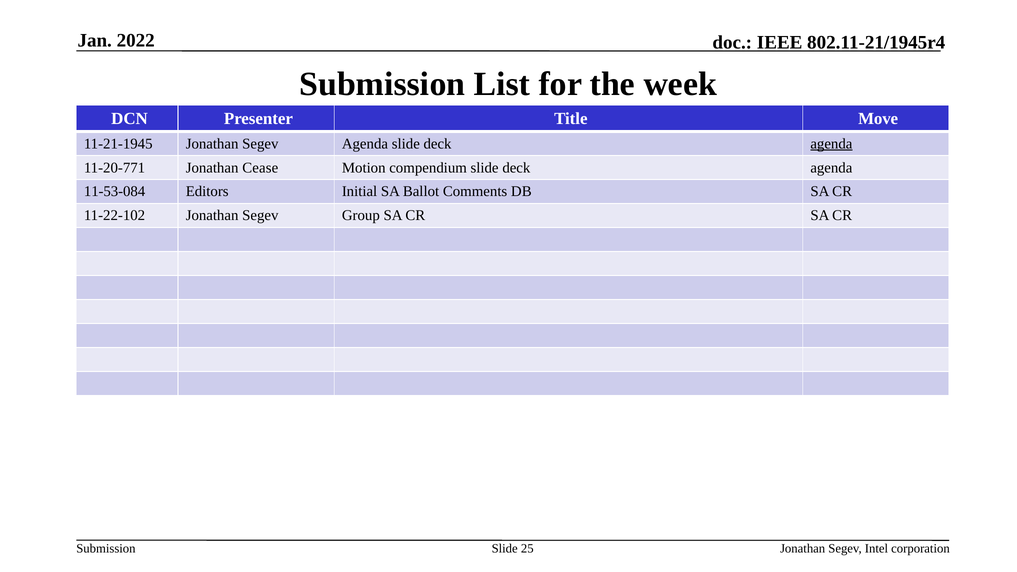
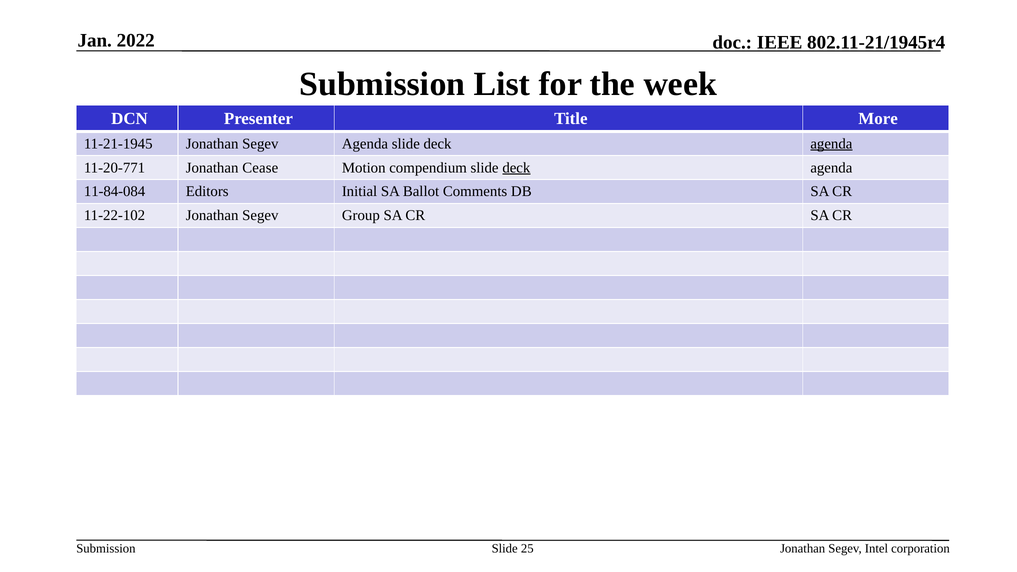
Move: Move -> More (878, 118)
deck underline: none -> present (516, 168)
11-53-084: 11-53-084 -> 11-84-084 (115, 192)
